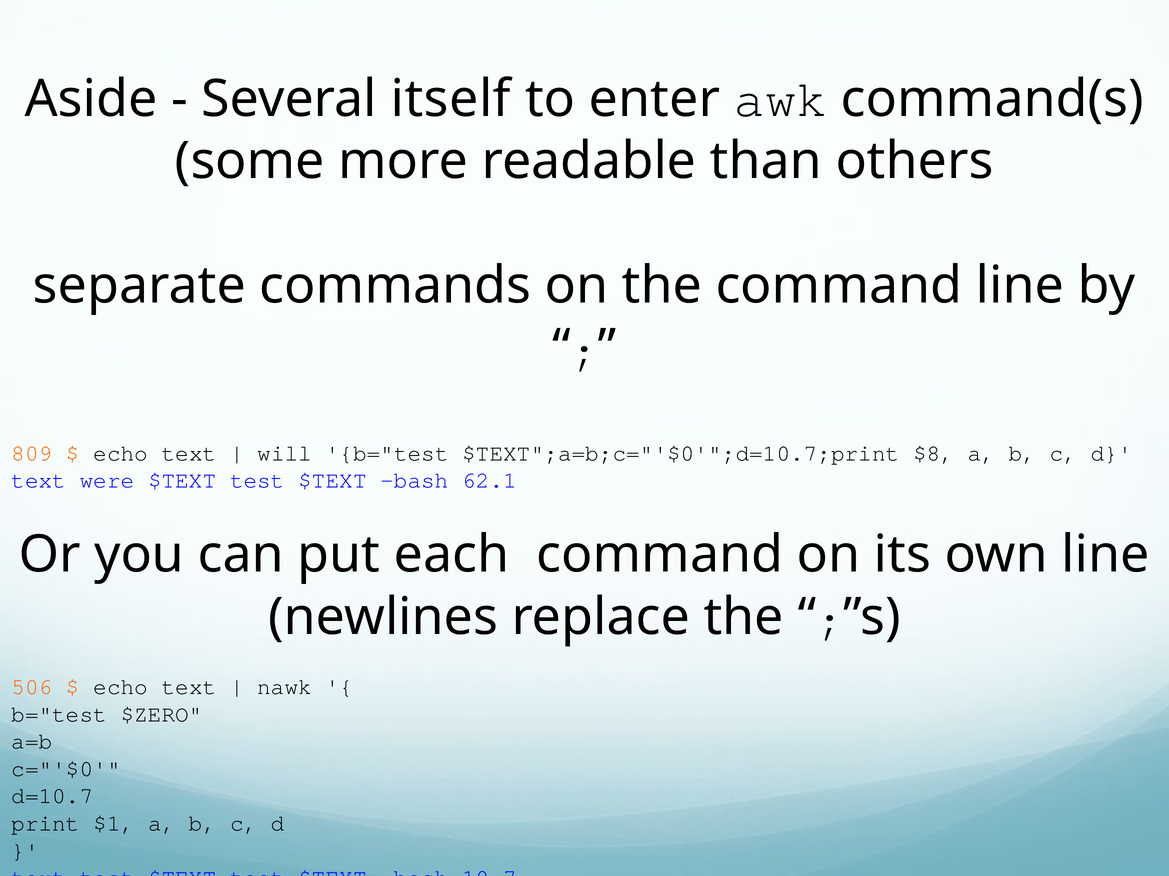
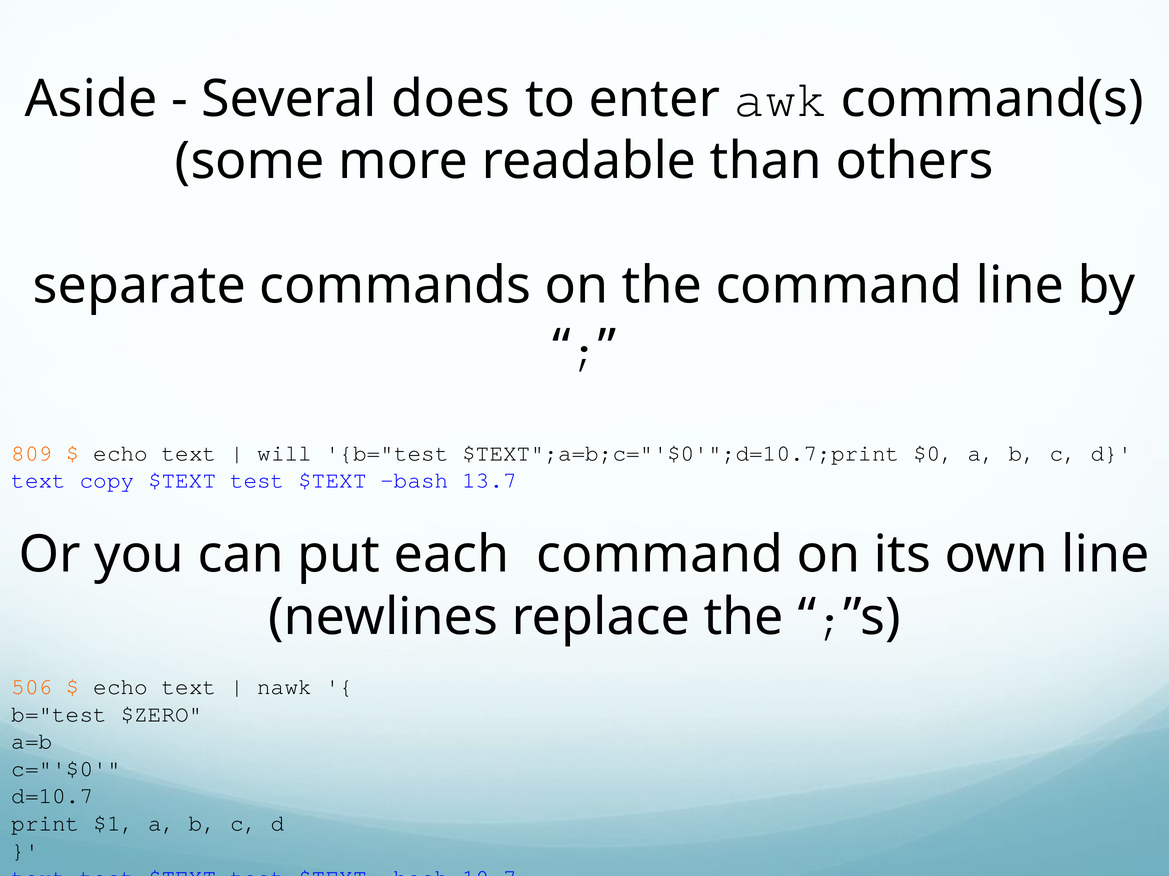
itself: itself -> does (451, 99)
$8: $8 -> $0 (934, 454)
were: were -> copy (107, 481)
62.1: 62.1 -> 13.7 (490, 481)
